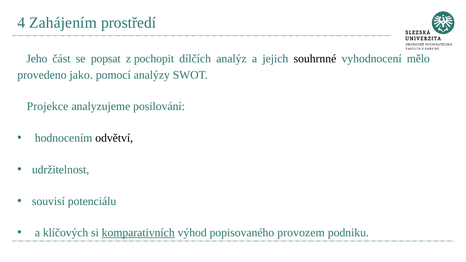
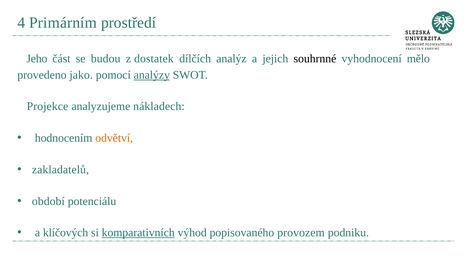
Zahájením: Zahájením -> Primárním (63, 23)
popsat: popsat -> budou (106, 59)
pochopit: pochopit -> dostatek (154, 59)
analýzy underline: none -> present (152, 75)
posilování: posilování -> nákladech (159, 106)
odvětví colour: black -> orange (114, 138)
udržitelnost: udržitelnost -> zakladatelů (60, 170)
souvisí: souvisí -> období (48, 201)
